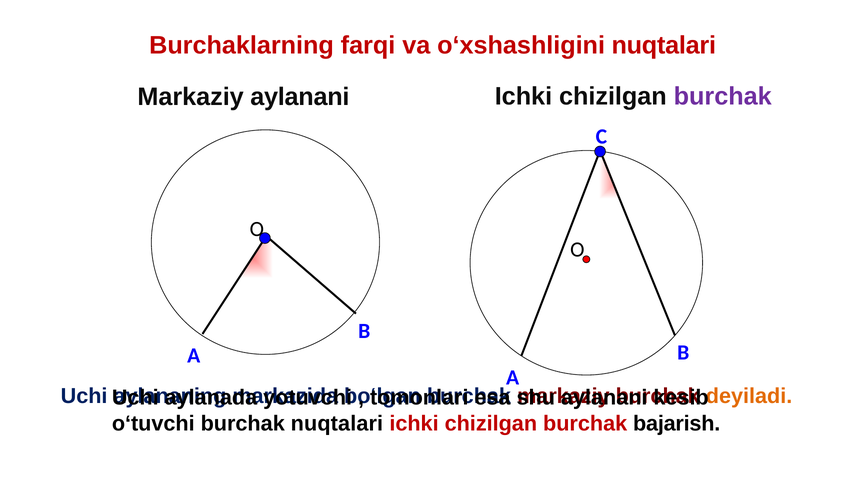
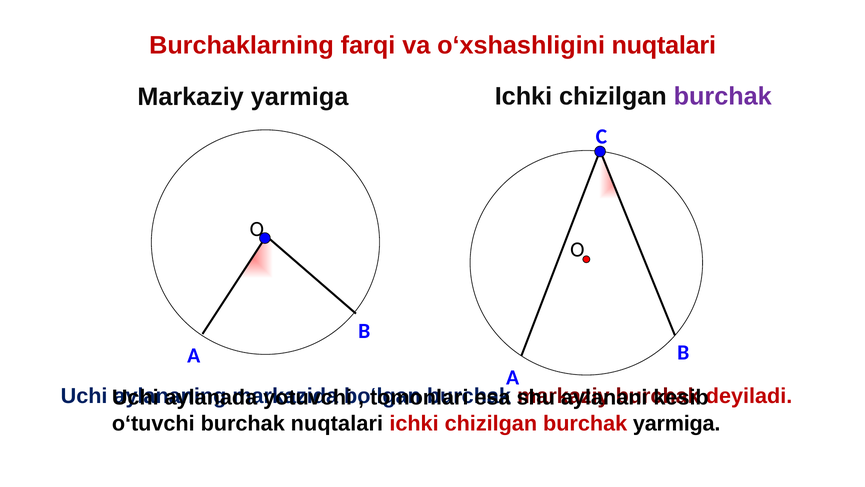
Markaziy aylanani: aylanani -> yarmiga (300, 97)
deyiladi colour: orange -> red (749, 396)
burchak bajarish: bajarish -> yarmiga (677, 423)
